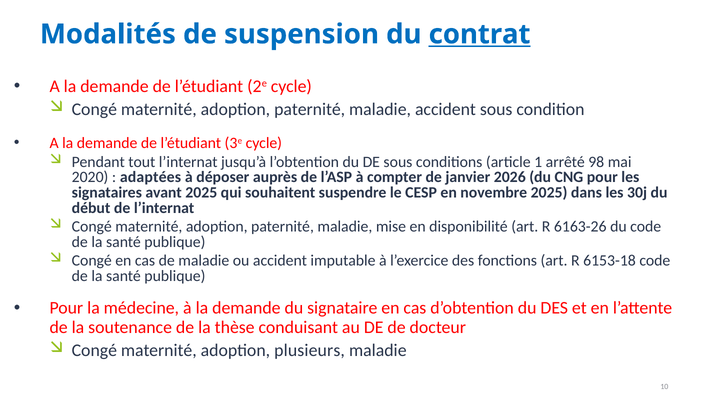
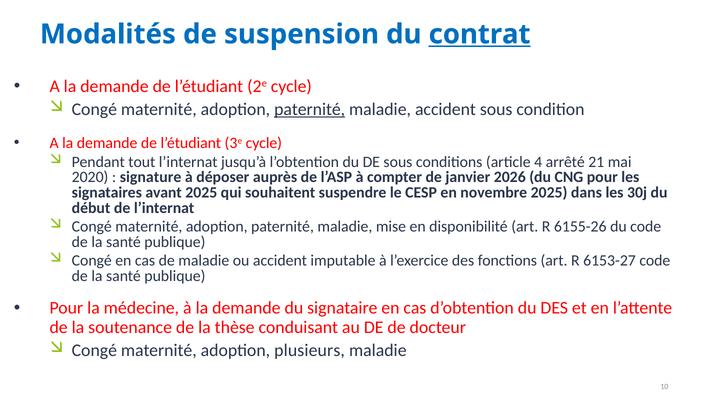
paternité underline: none -> present (310, 109)
1: 1 -> 4 (538, 162)
98: 98 -> 21 (596, 162)
adaptées: adaptées -> signature (151, 177)
6163-26: 6163-26 -> 6155-26 (580, 226)
6153-18: 6153-18 -> 6153-27 (609, 260)
